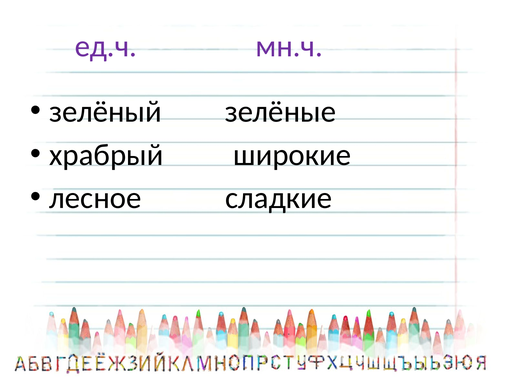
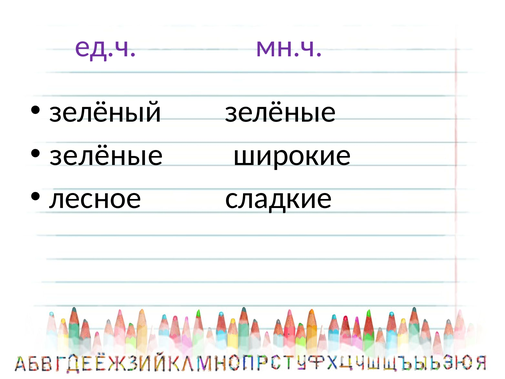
храбрый: храбрый -> зелёные (106, 155)
